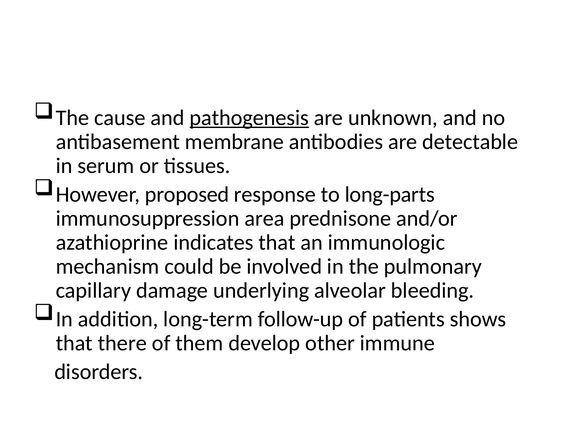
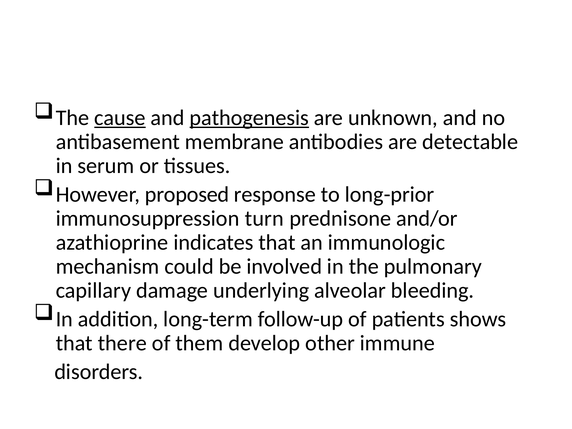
cause underline: none -> present (120, 118)
long-parts: long-parts -> long-prior (390, 195)
area: area -> turn (264, 219)
